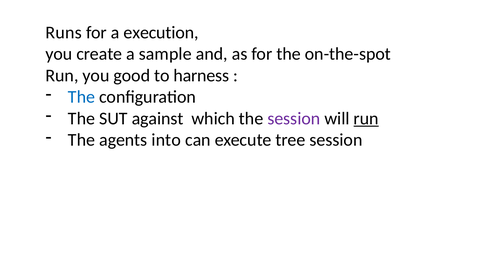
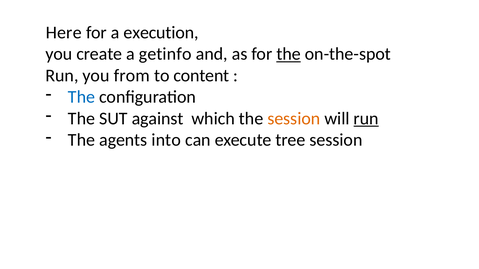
Runs: Runs -> Here (64, 33)
sample: sample -> getinfo (165, 54)
the underline: none -> present (289, 54)
good: good -> from (132, 76)
harness: harness -> content (201, 76)
session colour: purple -> orange (294, 119)
